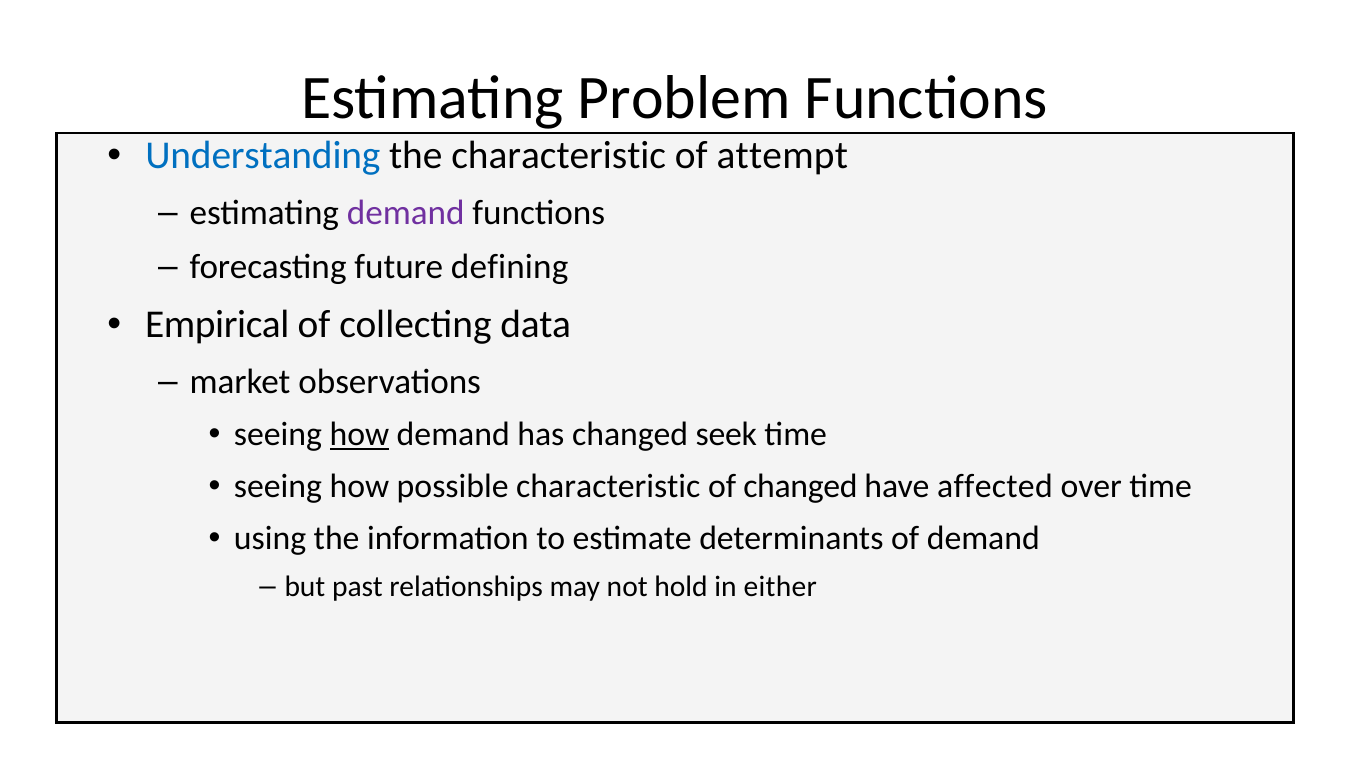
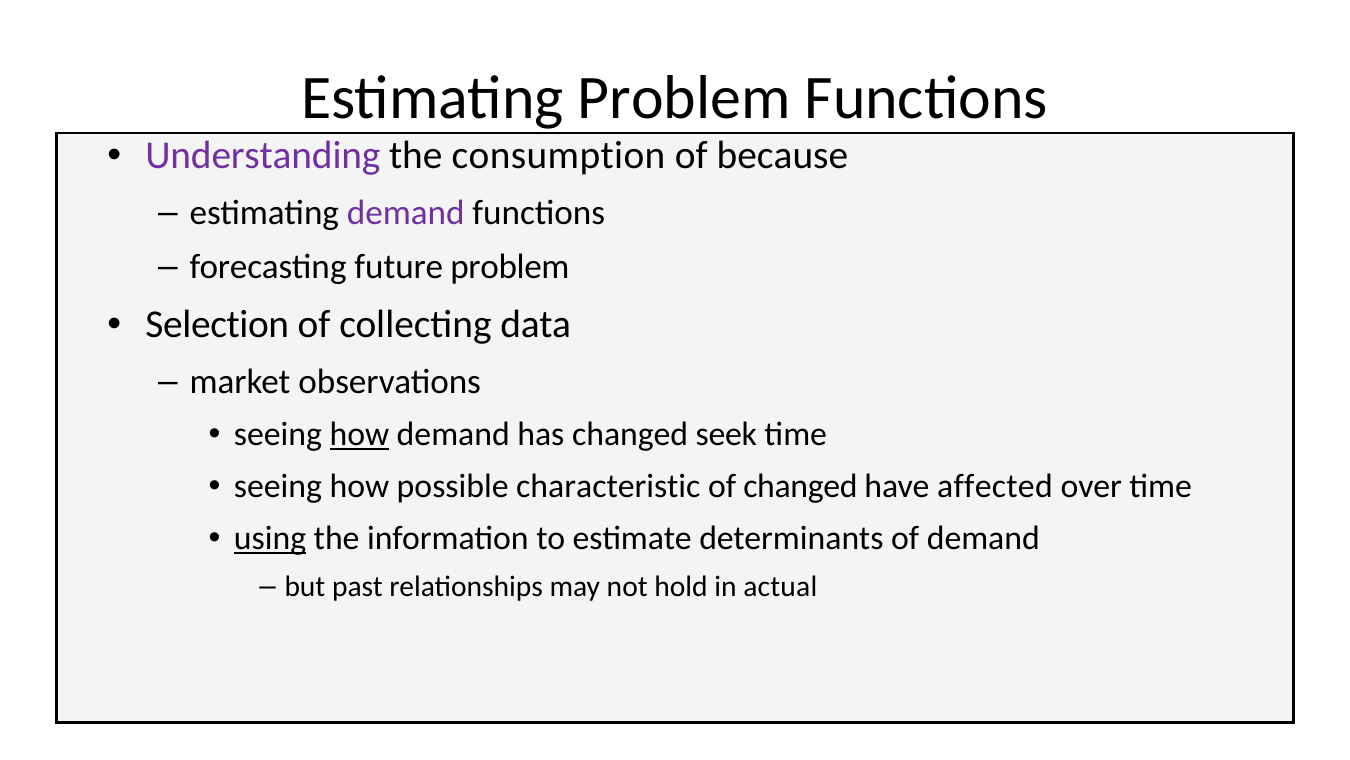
Understanding colour: blue -> purple (263, 156)
the characteristic: characteristic -> consumption (558, 156)
attempt: attempt -> because (782, 156)
future defining: defining -> problem (510, 266)
Empirical: Empirical -> Selection (217, 325)
using underline: none -> present (270, 538)
either: either -> actual (780, 586)
